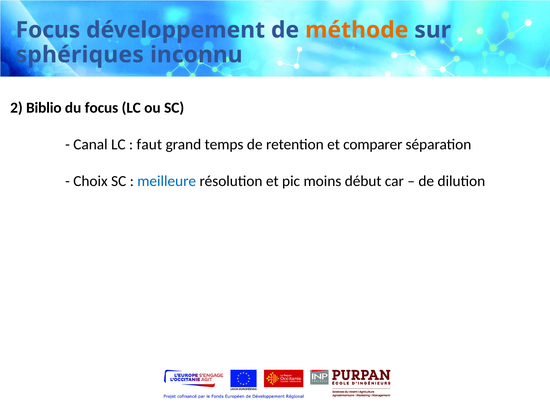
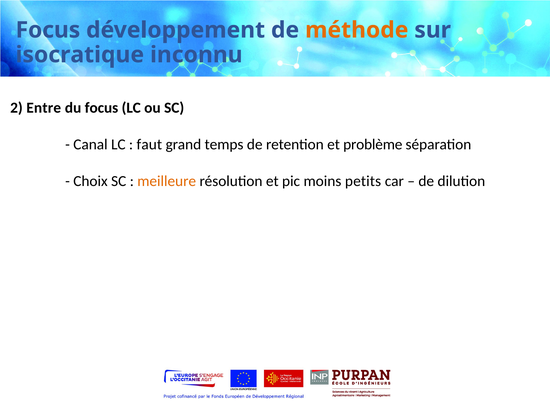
sphériques: sphériques -> isocratique (80, 55)
Biblio: Biblio -> Entre (44, 108)
comparer: comparer -> problème (373, 145)
meilleure colour: blue -> orange (167, 181)
début: début -> petits (363, 181)
